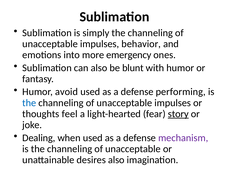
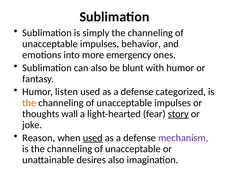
avoid: avoid -> listen (66, 92)
performing: performing -> categorized (181, 92)
the colour: blue -> orange (29, 103)
feel: feel -> wall (70, 114)
Dealing: Dealing -> Reason (39, 138)
used underline: none -> present (93, 138)
